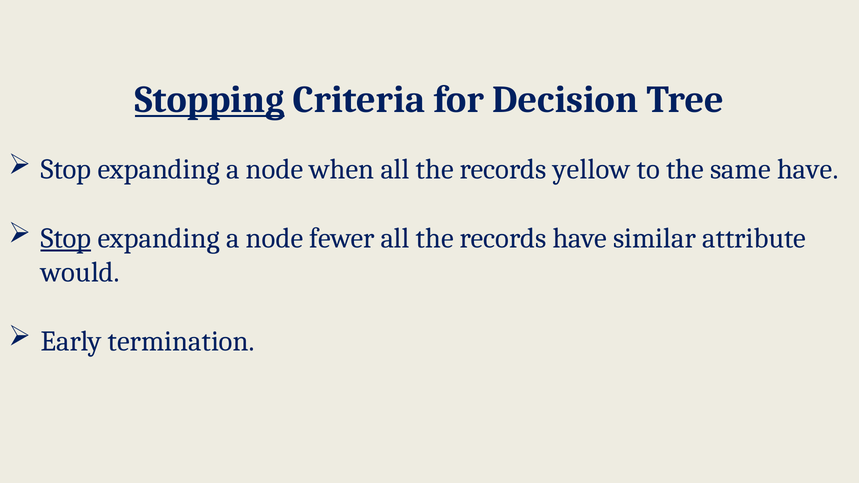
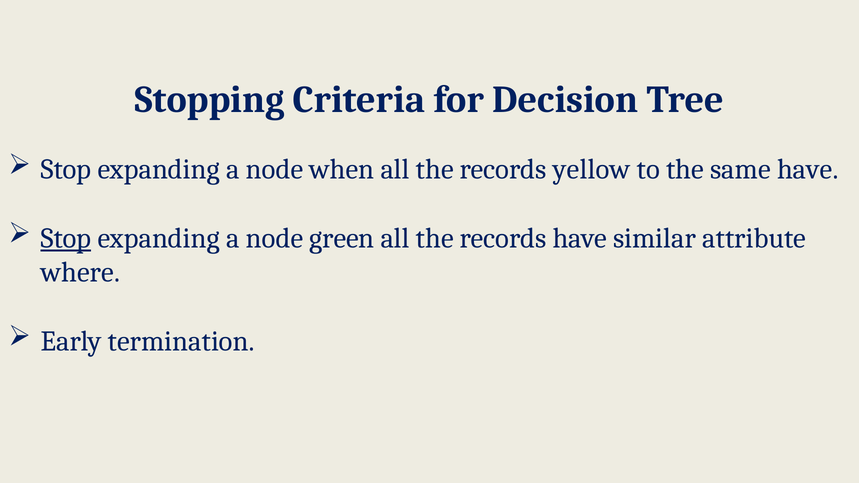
Stopping underline: present -> none (210, 100)
fewer: fewer -> green (342, 238)
would: would -> where (80, 273)
